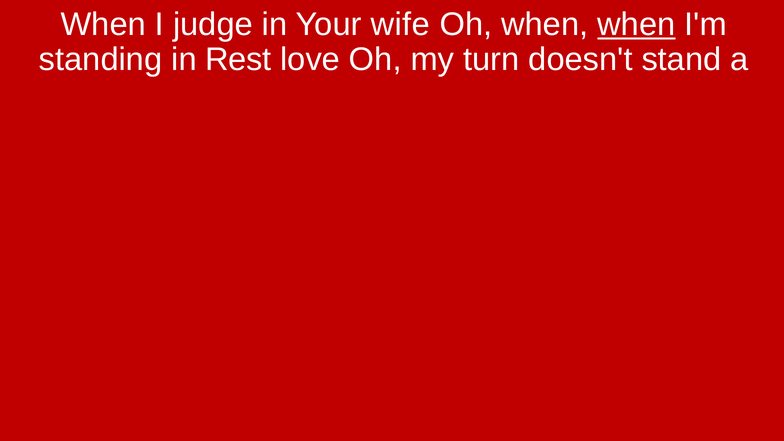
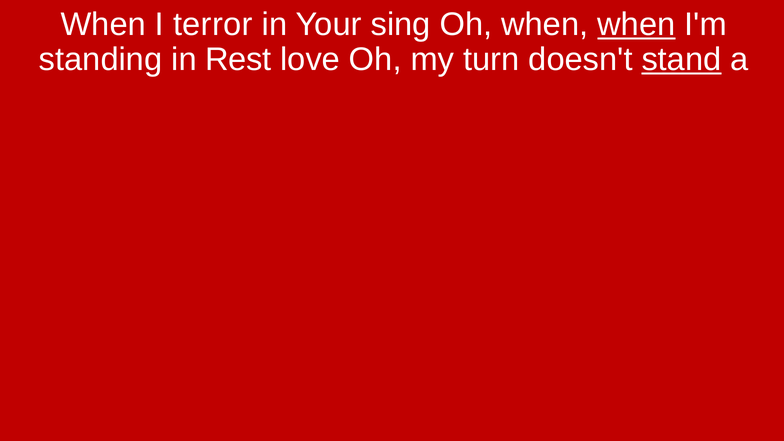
judge: judge -> terror (213, 24)
wife: wife -> sing (401, 24)
stand underline: none -> present (682, 60)
